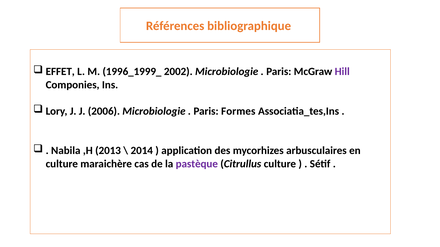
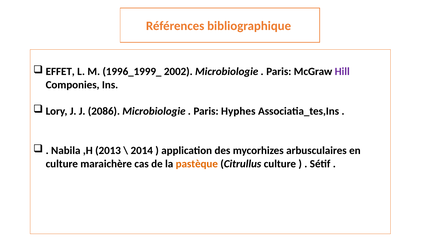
2006: 2006 -> 2086 (104, 111)
Formes: Formes -> Hyphes (238, 111)
pastèque colour: purple -> orange (197, 164)
